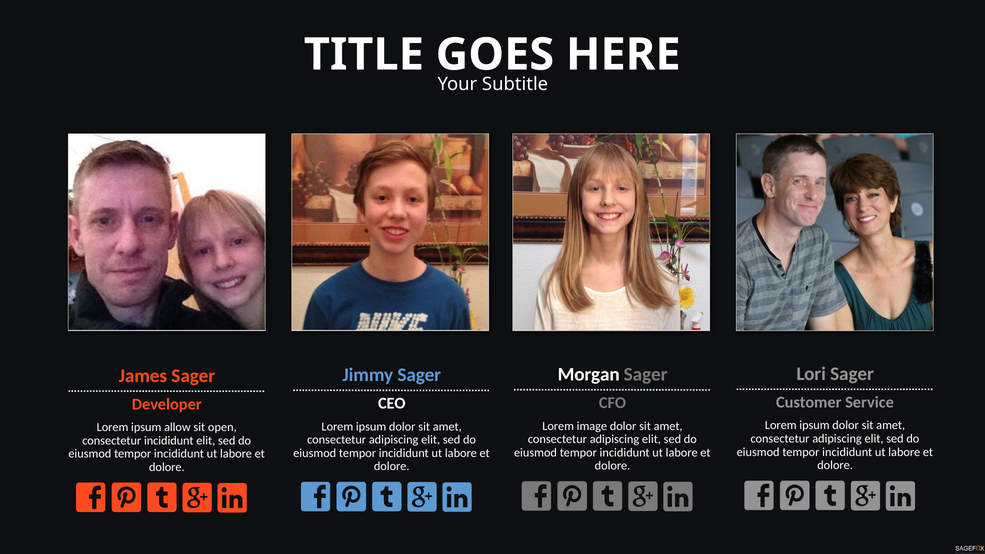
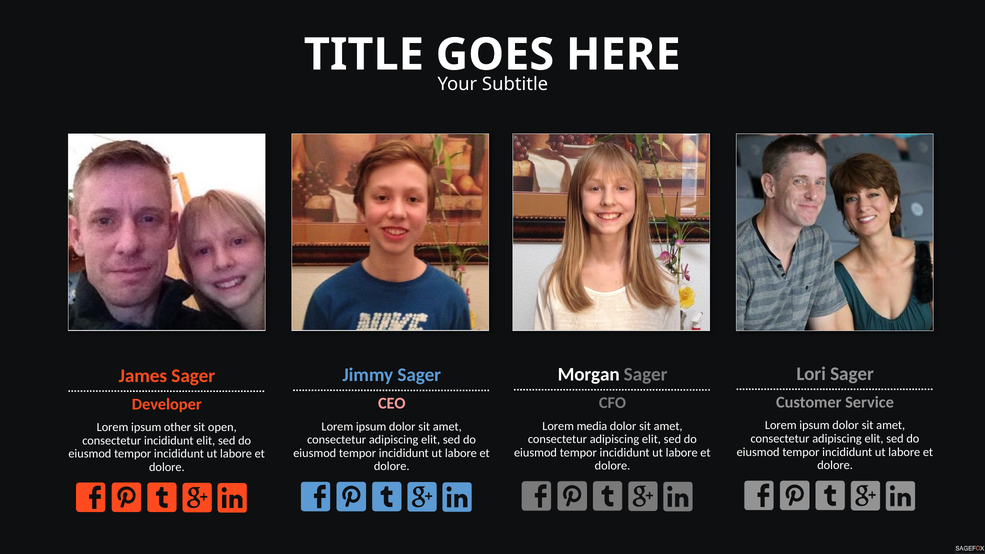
CEO colour: white -> pink (392, 403)
image: image -> media (592, 426)
allow: allow -> other (177, 427)
